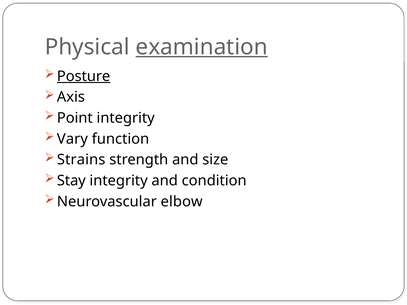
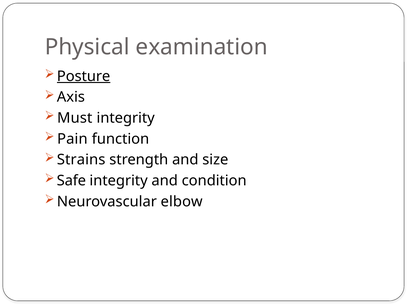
examination underline: present -> none (202, 47)
Point: Point -> Must (75, 118)
Vary: Vary -> Pain (72, 139)
Stay: Stay -> Safe (71, 181)
